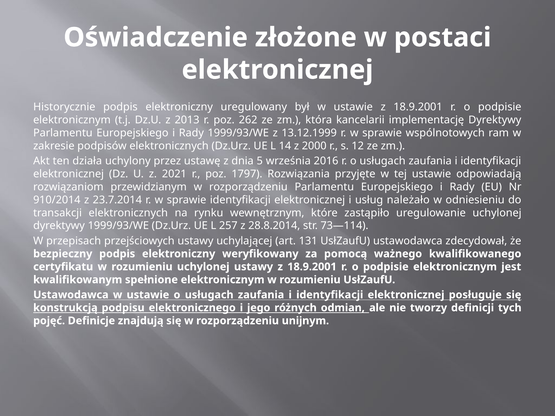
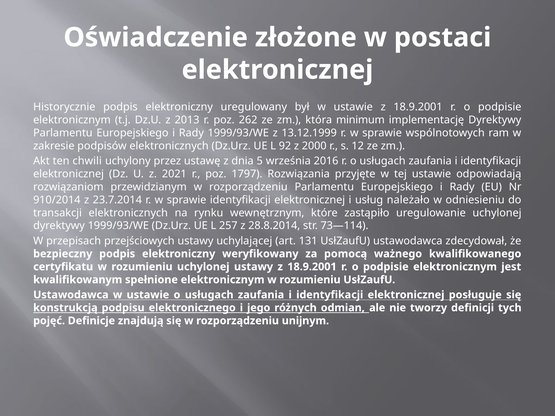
kancelarii: kancelarii -> minimum (360, 120)
14: 14 -> 92 (285, 146)
działa: działa -> chwili (87, 161)
